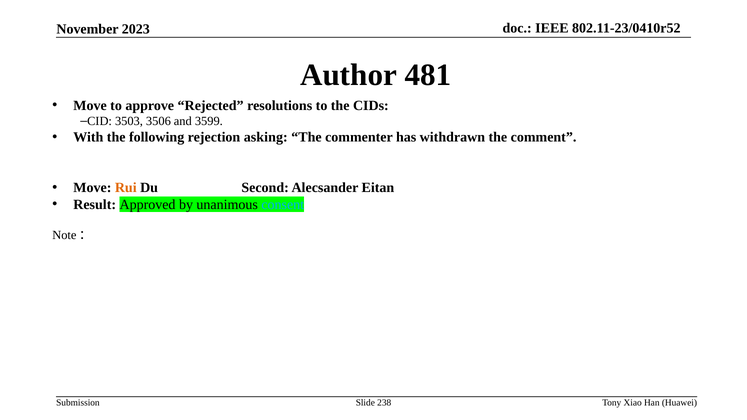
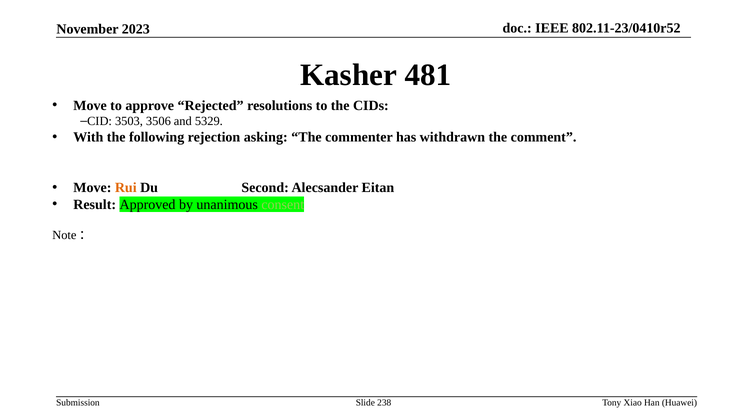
Author: Author -> Kasher (349, 75)
3599: 3599 -> 5329 (209, 121)
consent colour: light blue -> light green (283, 205)
